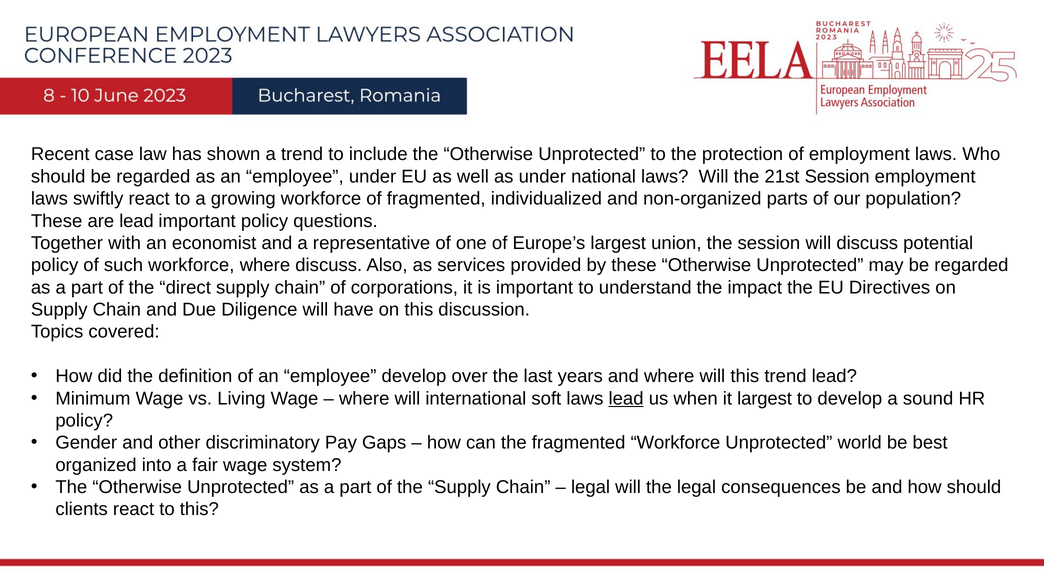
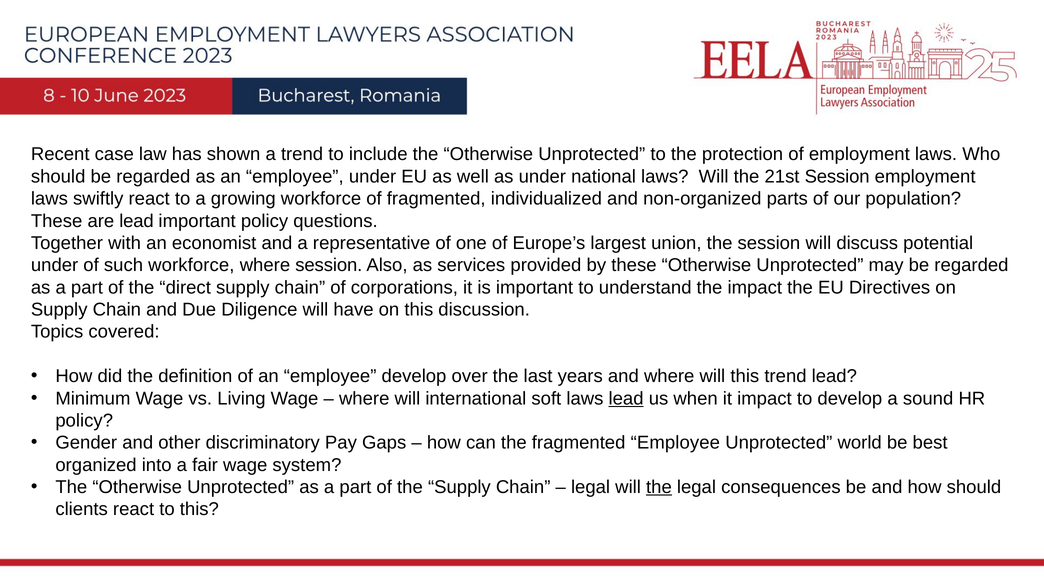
policy: policy -> under (55, 265)
where discuss: discuss -> session (329, 265)
it largest: largest -> impact (764, 399)
fragmented Workforce: Workforce -> Employee (675, 443)
the underline: none -> present (659, 487)
